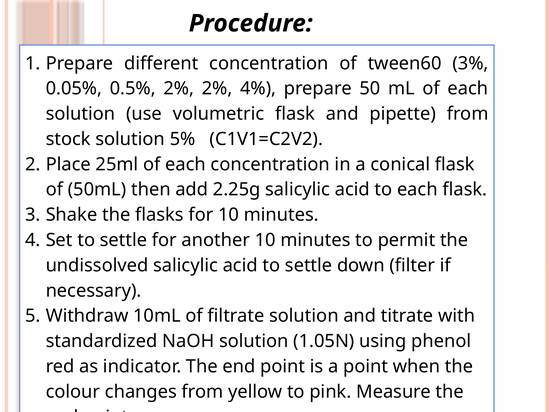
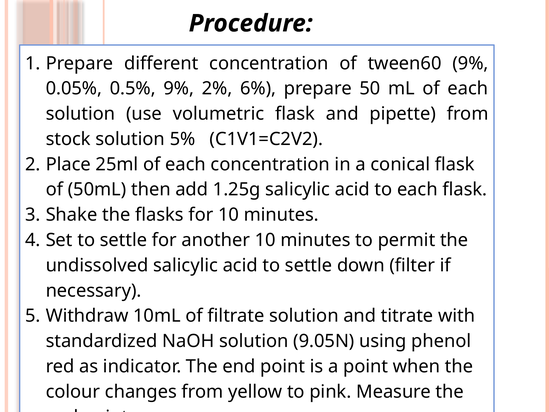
tween60 3%: 3% -> 9% (470, 63)
0.5% 2%: 2% -> 9% (179, 89)
4%: 4% -> 6% (258, 89)
2.25g: 2.25g -> 1.25g (237, 190)
1.05N: 1.05N -> 9.05N (324, 341)
